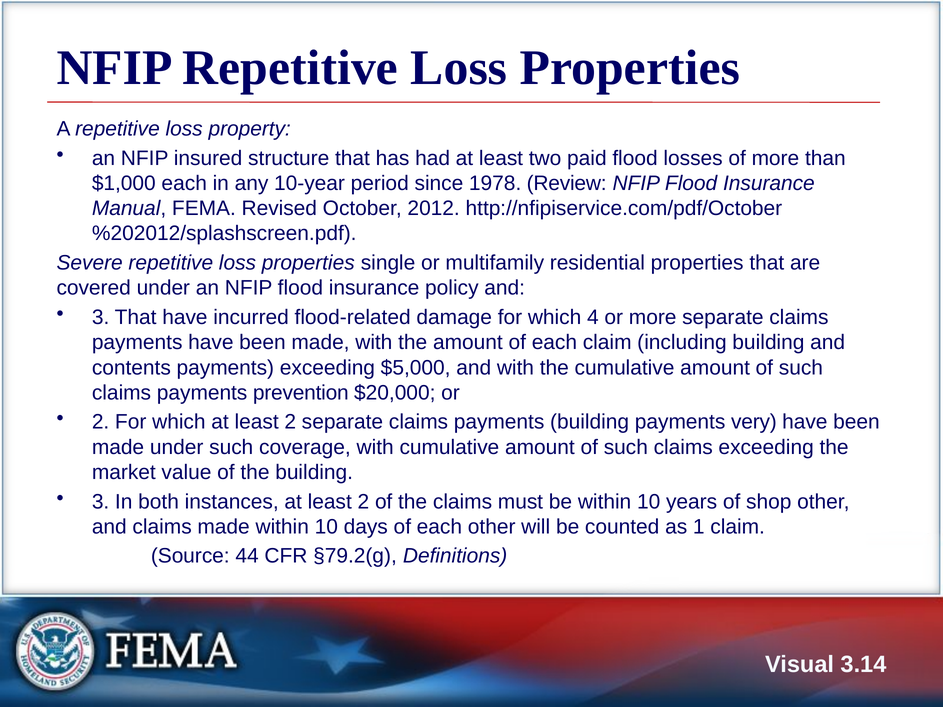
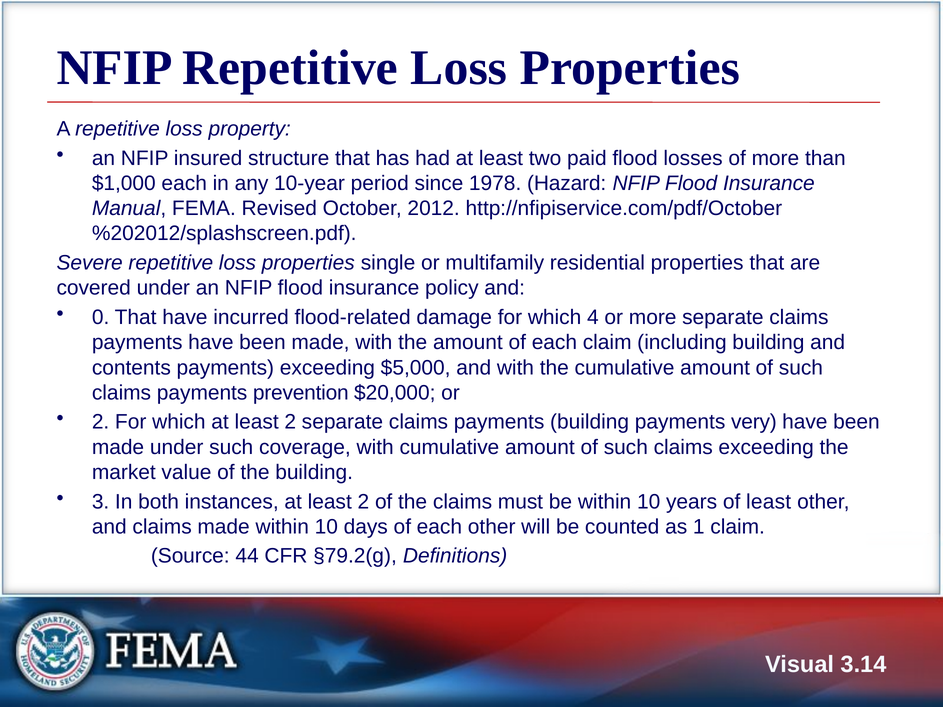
Review: Review -> Hazard (567, 183)
3: 3 -> 0 (101, 317)
of shop: shop -> least (769, 502)
